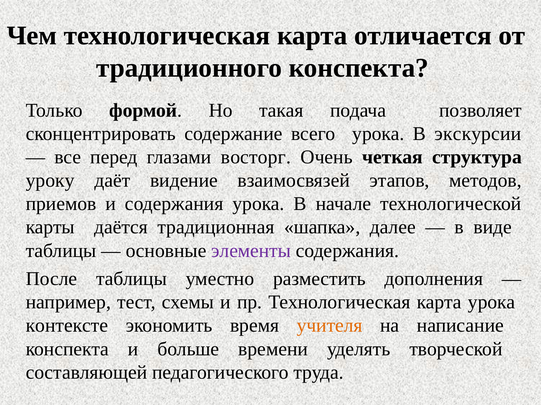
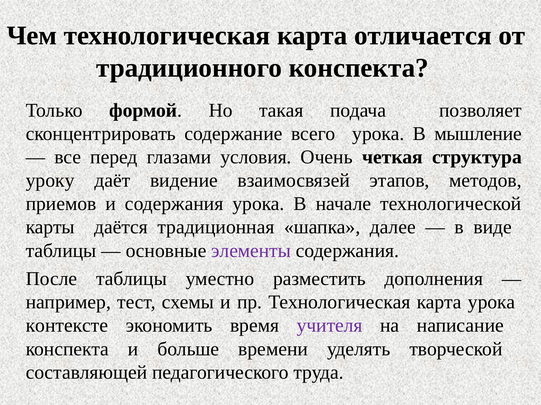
экскурсии: экскурсии -> мышление (478, 134)
восторг: восторг -> условия (256, 157)
учителя colour: orange -> purple (330, 326)
